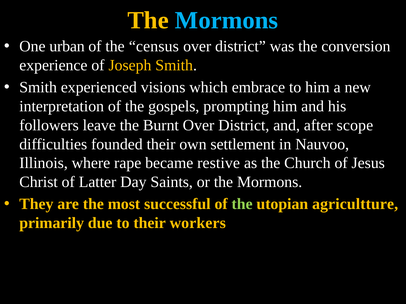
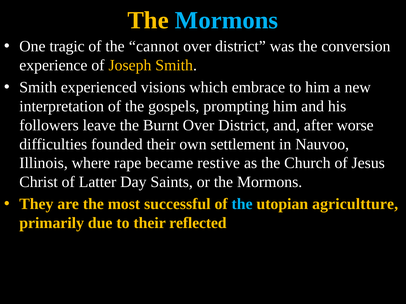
urban: urban -> tragic (67, 46)
census: census -> cannot (154, 46)
scope: scope -> worse (355, 125)
the colour: light green -> light blue (242, 204)
workers: workers -> reflected (198, 223)
